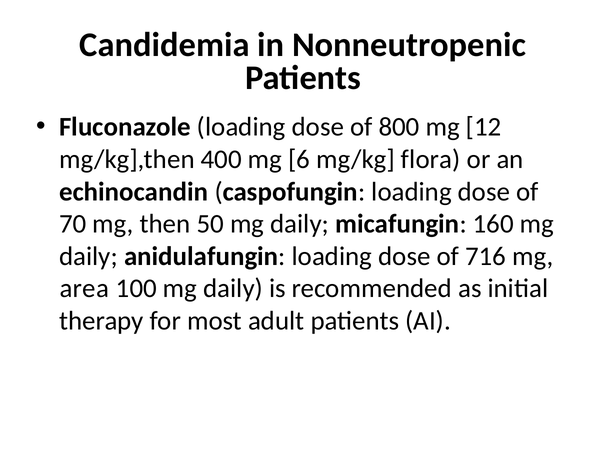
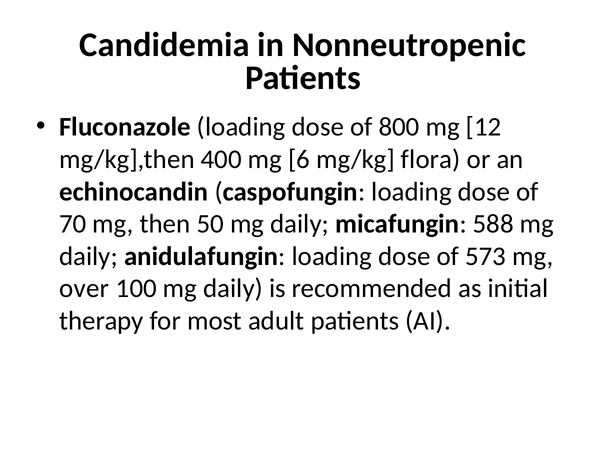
160: 160 -> 588 (493, 224)
716: 716 -> 573 (486, 257)
area: area -> over (84, 289)
